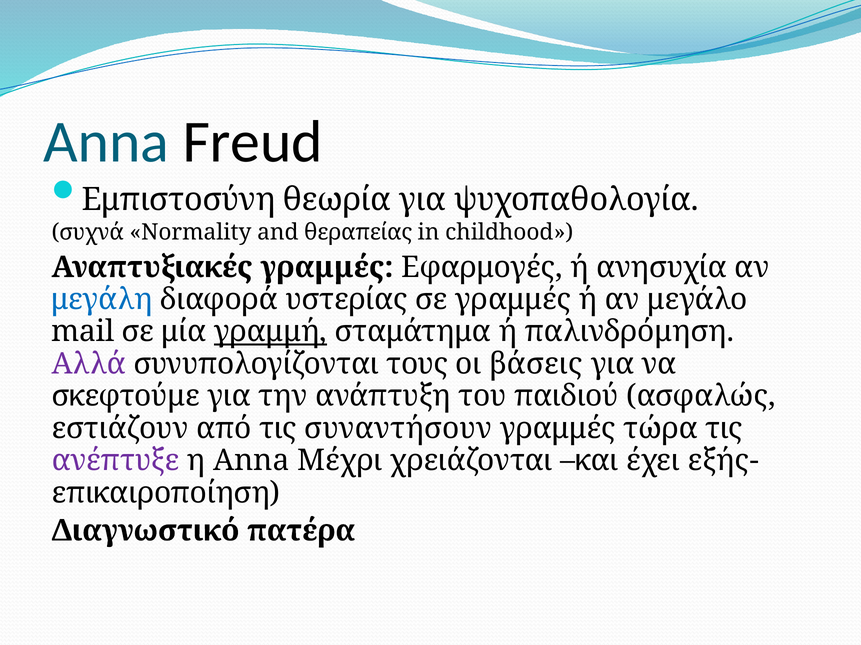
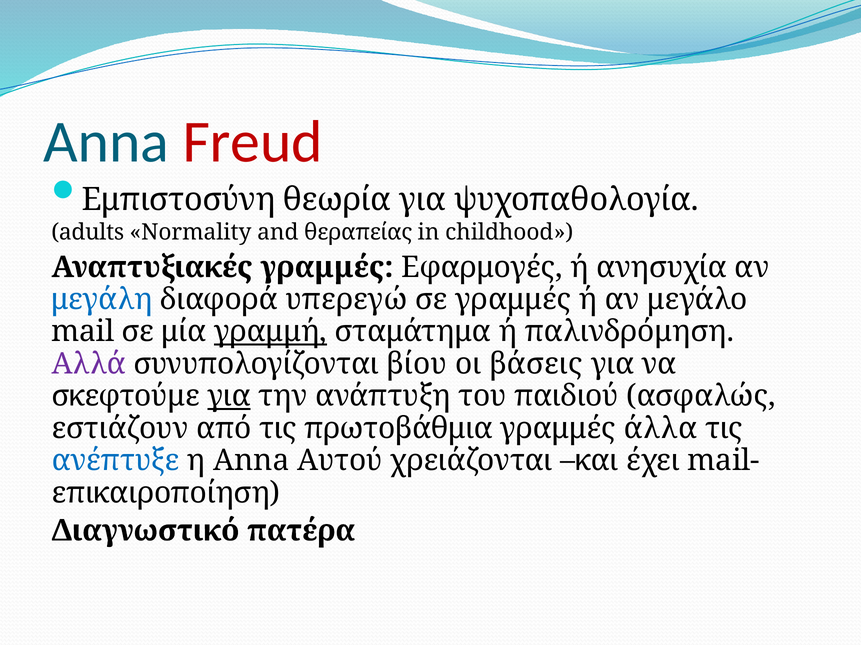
Freud colour: black -> red (253, 142)
συχνά: συχνά -> adults (88, 233)
υστερίας: υστερίας -> υπερεγώ (347, 300)
τους: τους -> βίου (417, 364)
για underline: none -> present (229, 397)
συναντήσουν: συναντήσουν -> πρωτοβάθμια (399, 429)
τώρα: τώρα -> άλλα (660, 429)
ανέπτυξε colour: purple -> blue (115, 461)
Μέχρι: Μέχρι -> Αυτού (340, 461)
εξής-: εξής- -> mail- (724, 461)
